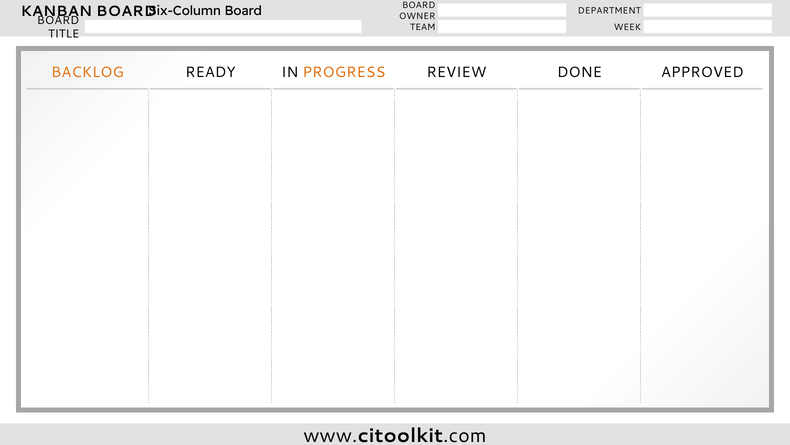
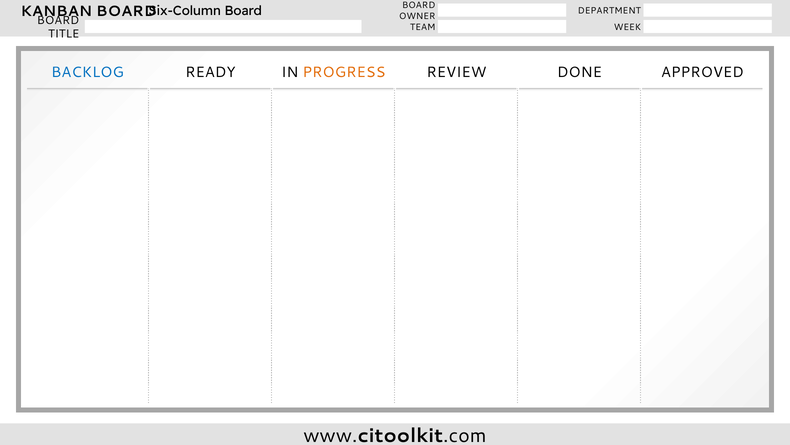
BACKLOG colour: orange -> blue (87, 72)
